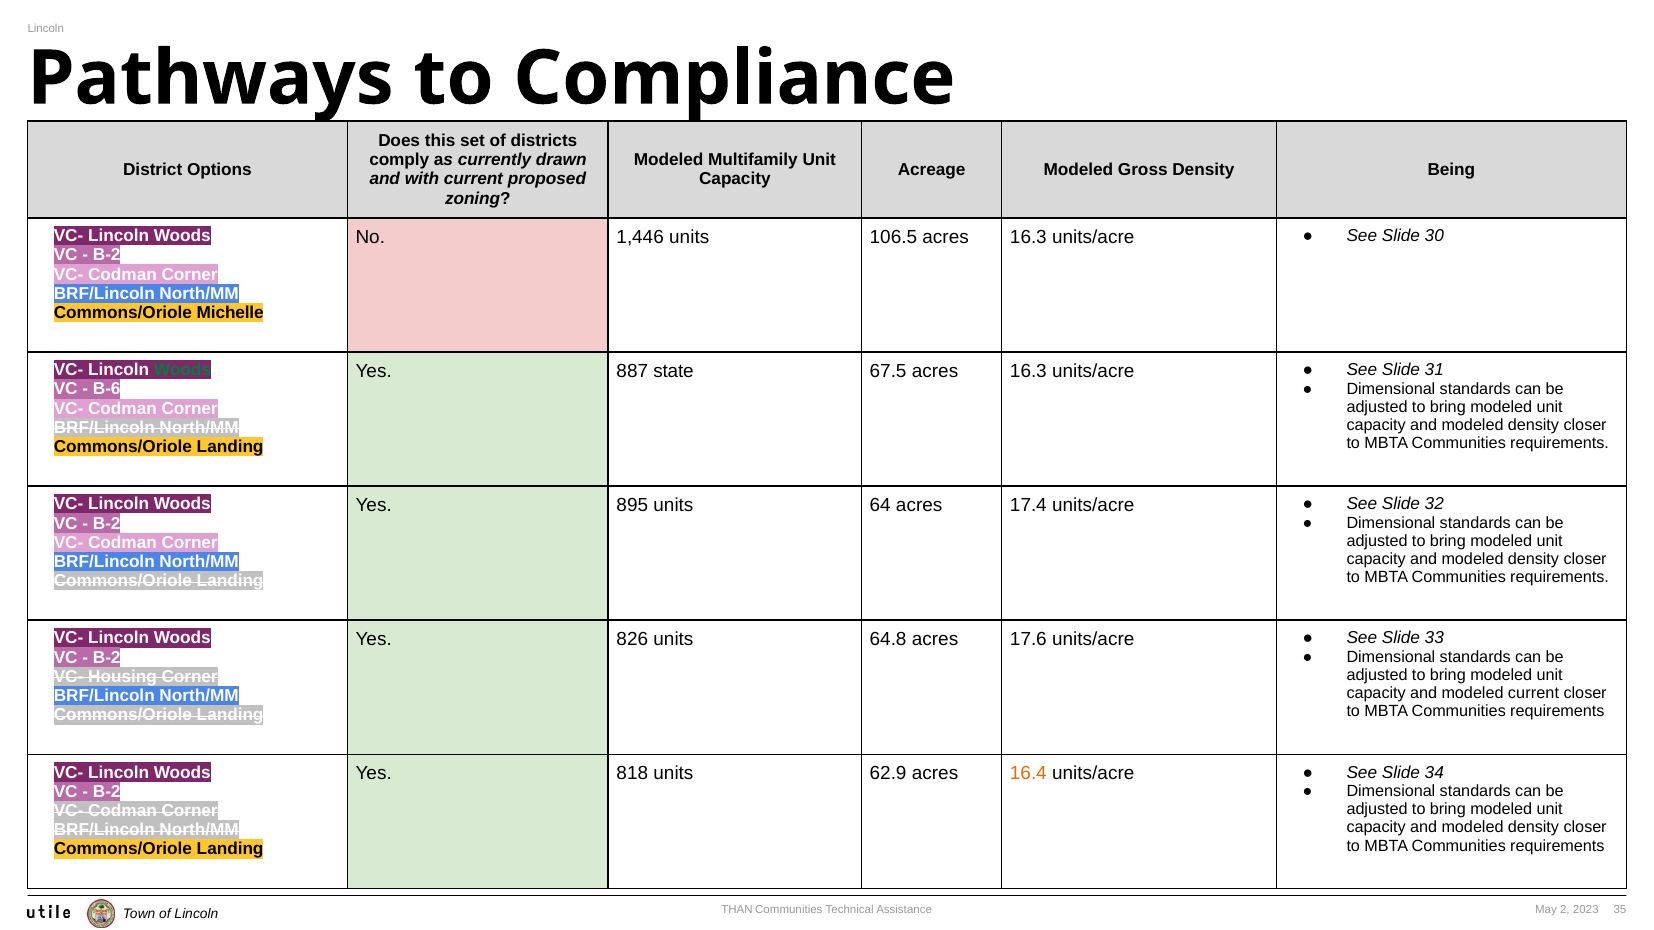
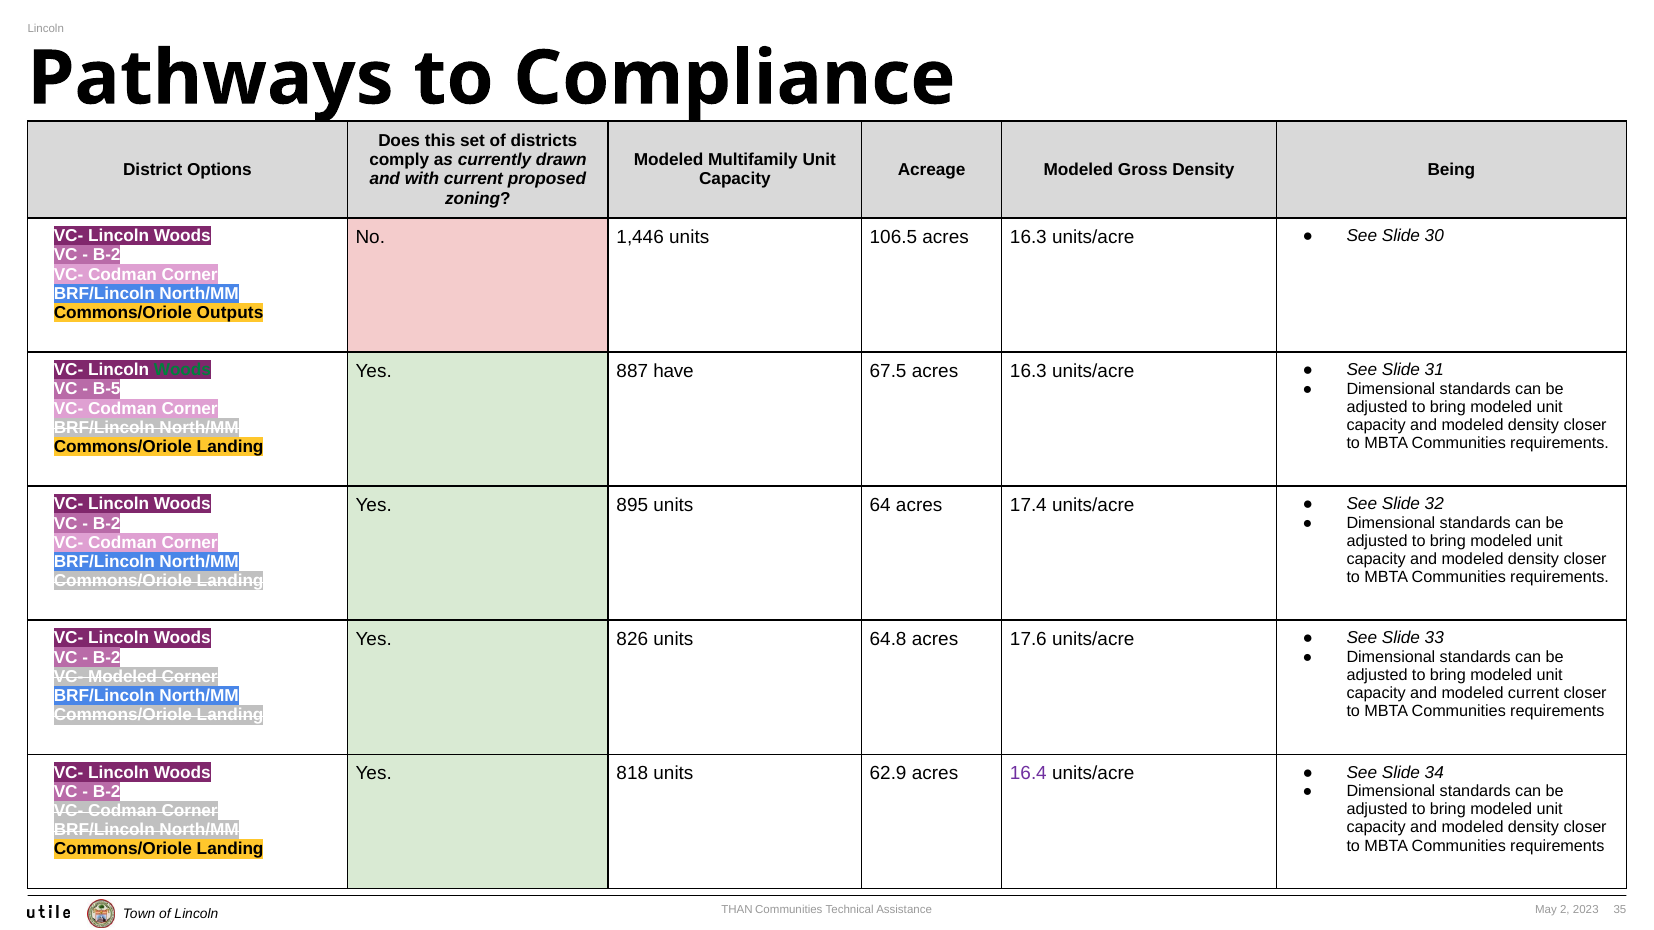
Michelle: Michelle -> Outputs (230, 313)
state: state -> have (674, 371)
B-6: B-6 -> B-5 (107, 389)
VC- Housing: Housing -> Modeled (123, 677)
16.4 colour: orange -> purple (1028, 774)
